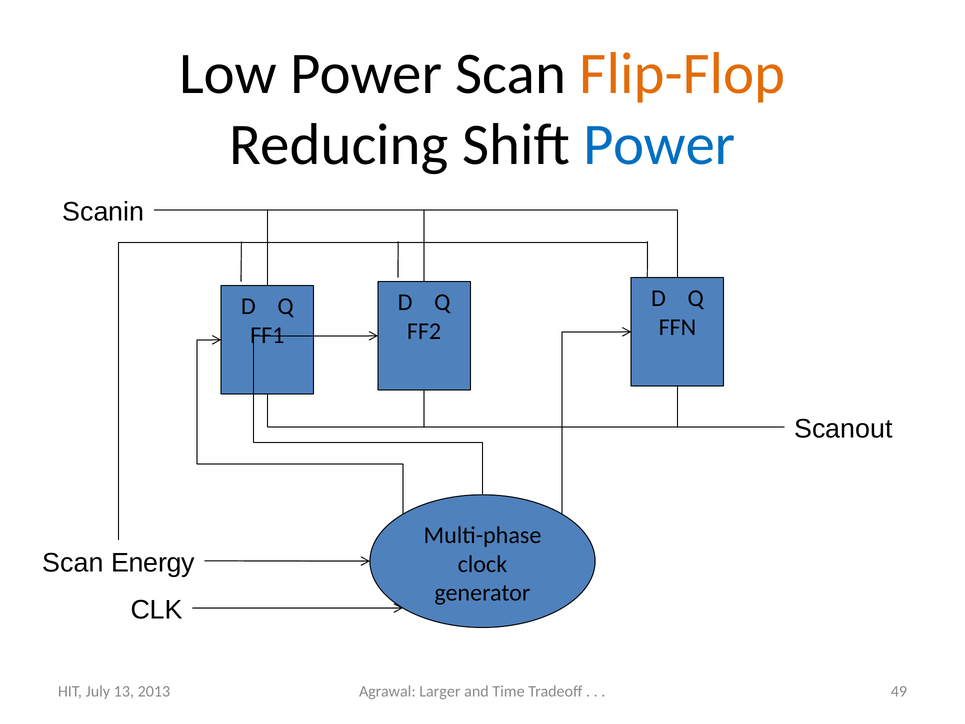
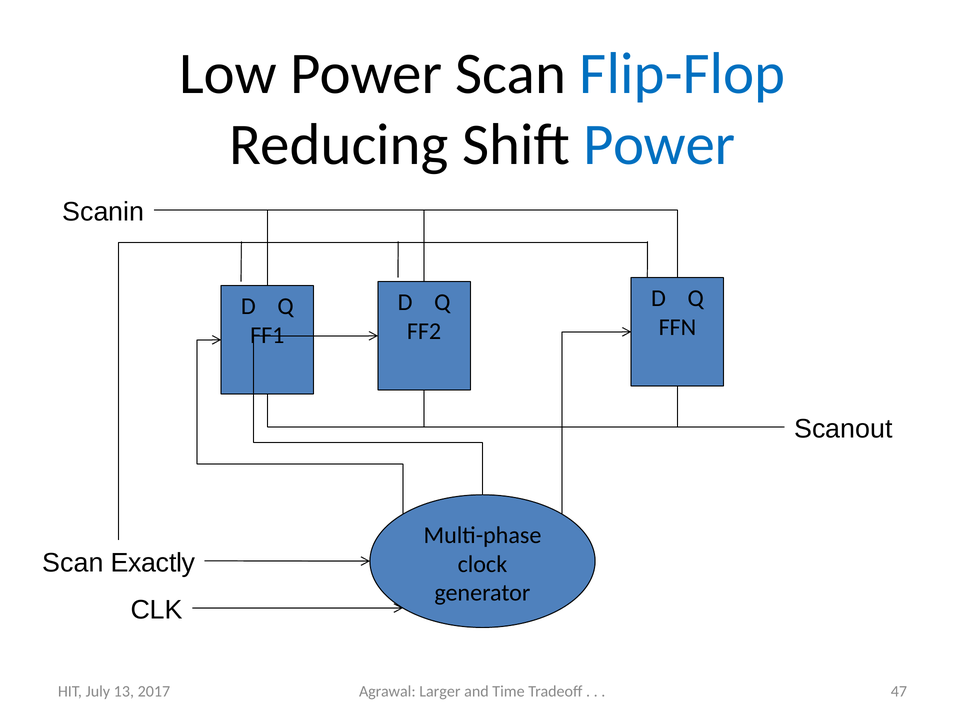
Flip-Flop colour: orange -> blue (682, 74)
Energy: Energy -> Exactly (153, 563)
2013: 2013 -> 2017 (154, 691)
49: 49 -> 47 (899, 691)
